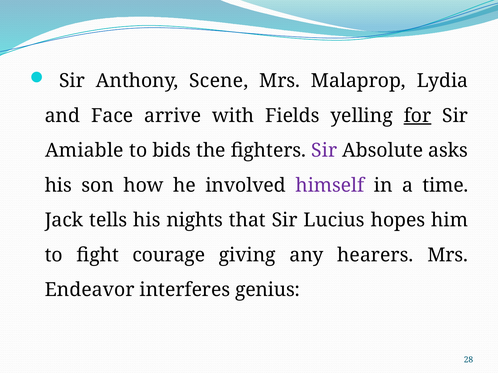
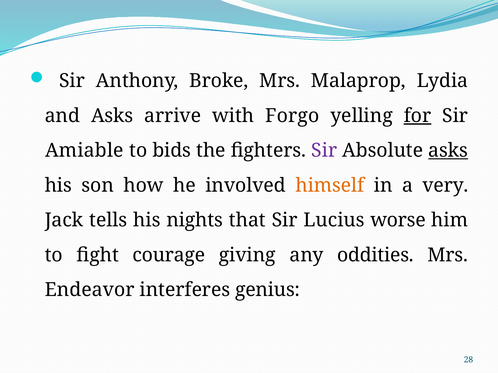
Scene: Scene -> Broke (219, 81)
and Face: Face -> Asks (112, 116)
Fields: Fields -> Forgo (292, 116)
asks underline: none -> present (448, 151)
himself colour: purple -> orange (330, 186)
time: time -> very (445, 186)
hopes: hopes -> worse (398, 221)
hearers: hearers -> oddities (375, 255)
